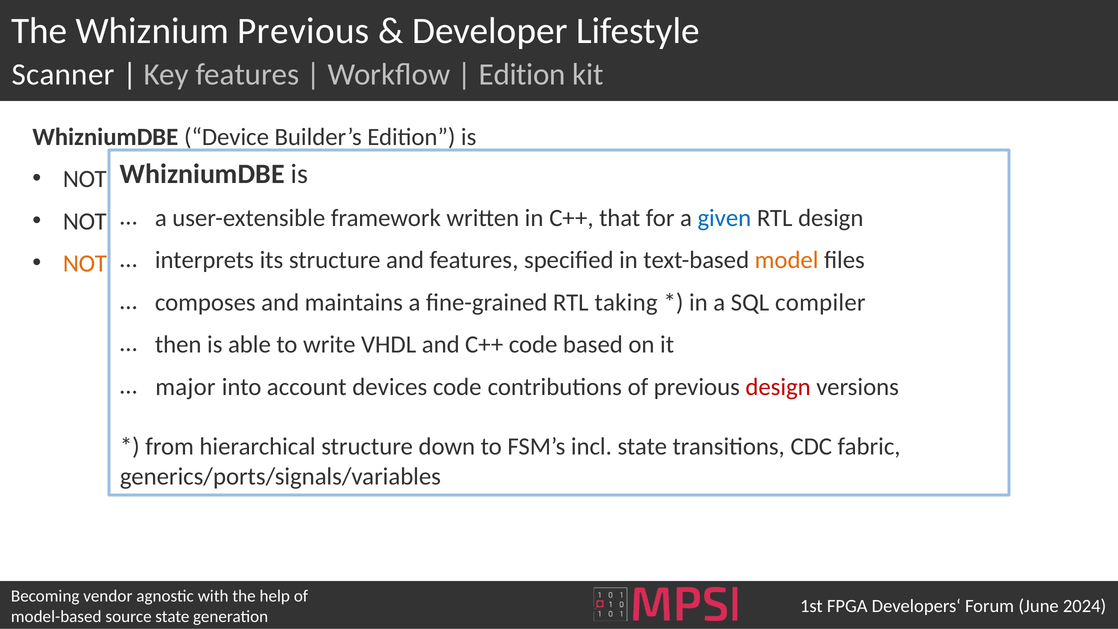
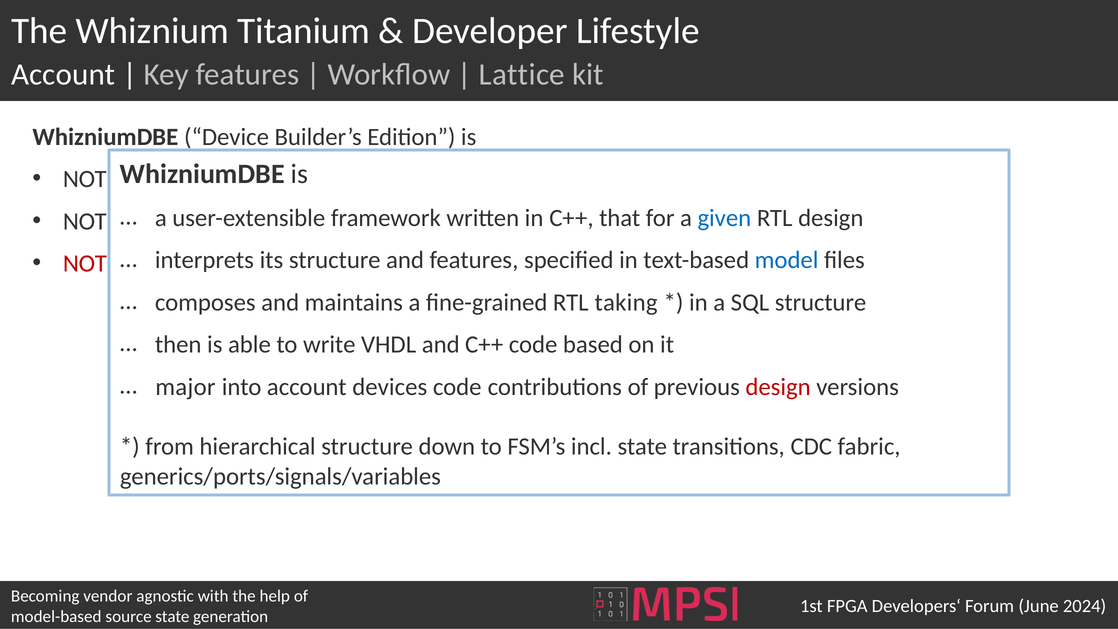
Whiznium Previous: Previous -> Titanium (304, 31)
Scanner: Scanner -> Account (63, 75)
Edition: Edition -> Lattice (522, 75)
model colour: orange -> blue (787, 260)
NOT colour: orange -> red (85, 264)
SQL compiler: compiler -> structure (821, 302)
